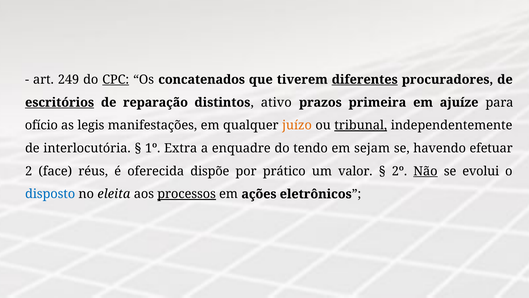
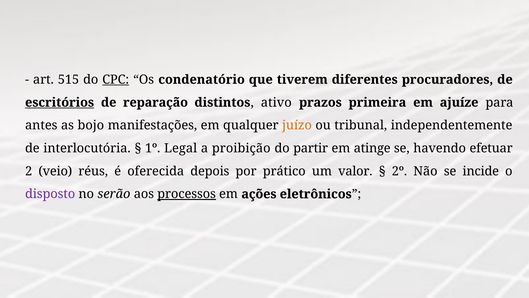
249: 249 -> 515 (68, 79)
concatenados: concatenados -> condenatório (202, 79)
diferentes underline: present -> none (365, 79)
ofício: ofício -> antes (41, 125)
legis: legis -> bojo (91, 125)
tribunal underline: present -> none (361, 125)
Extra: Extra -> Legal (181, 148)
enquadre: enquadre -> proibição (241, 148)
tendo: tendo -> partir (311, 148)
sejam: sejam -> atinge (372, 148)
face: face -> veio (55, 171)
dispõe: dispõe -> depois (210, 171)
Não underline: present -> none (425, 171)
evolui: evolui -> incide (481, 171)
disposto colour: blue -> purple (50, 194)
eleita: eleita -> serão (114, 194)
